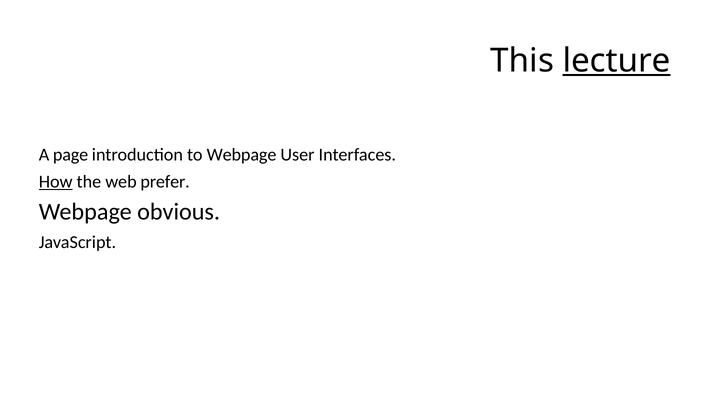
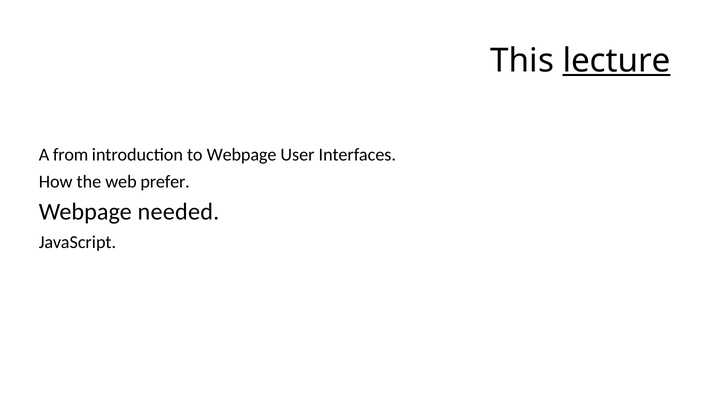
page: page -> from (71, 155)
How underline: present -> none (56, 182)
obvious: obvious -> needed (178, 212)
